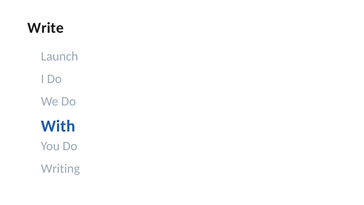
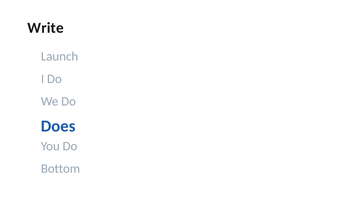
With: With -> Does (58, 126)
Writing: Writing -> Bottom (60, 168)
